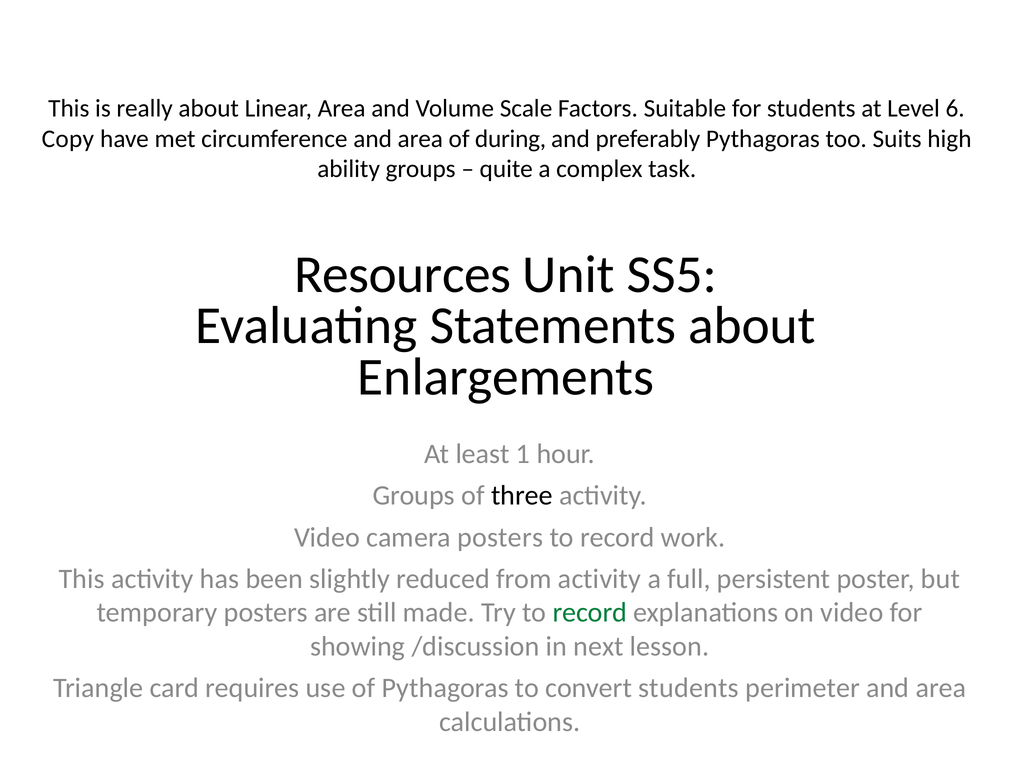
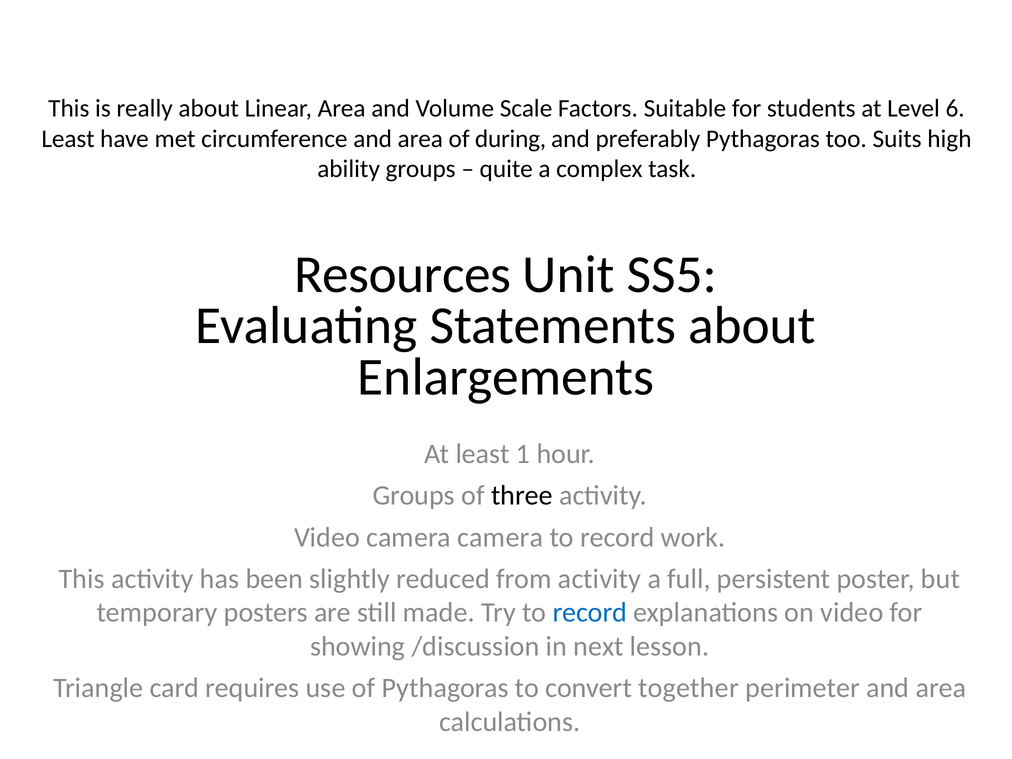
Copy: Copy -> Least (68, 139)
camera posters: posters -> camera (500, 537)
record colour: green -> blue (590, 613)
convert students: students -> together (689, 688)
